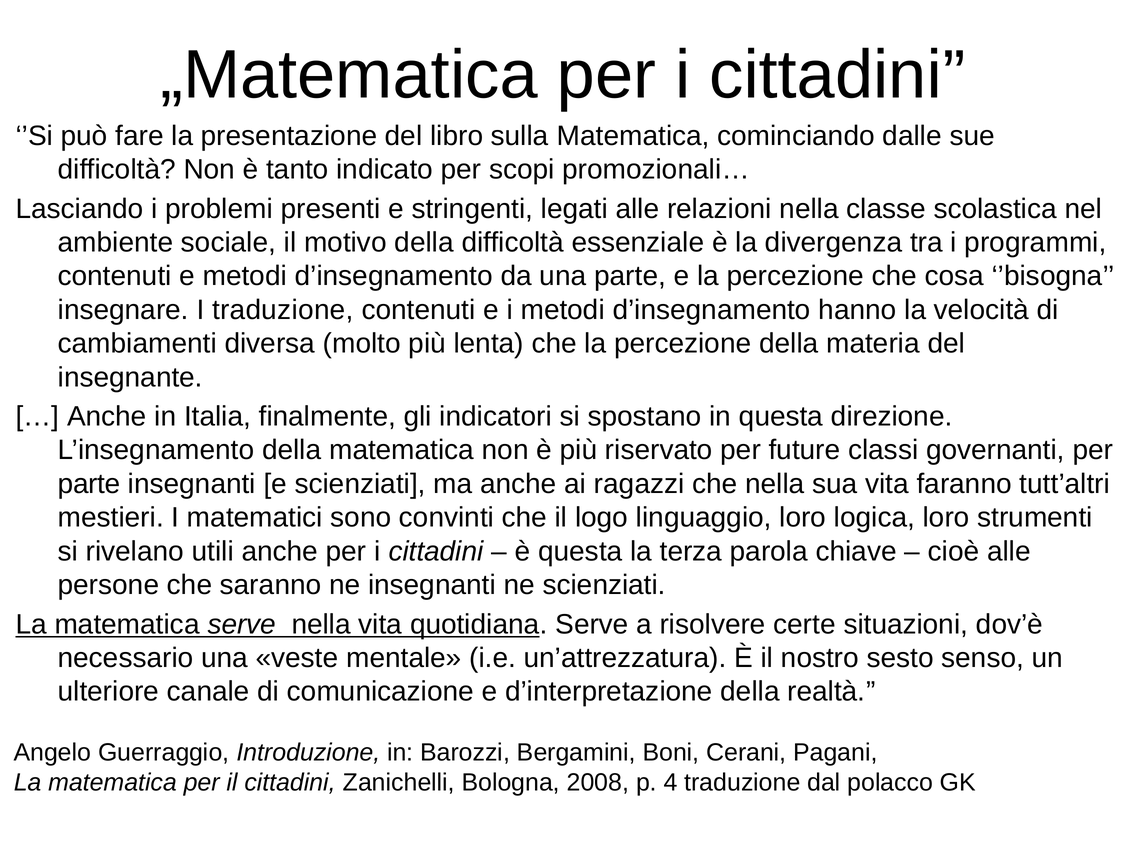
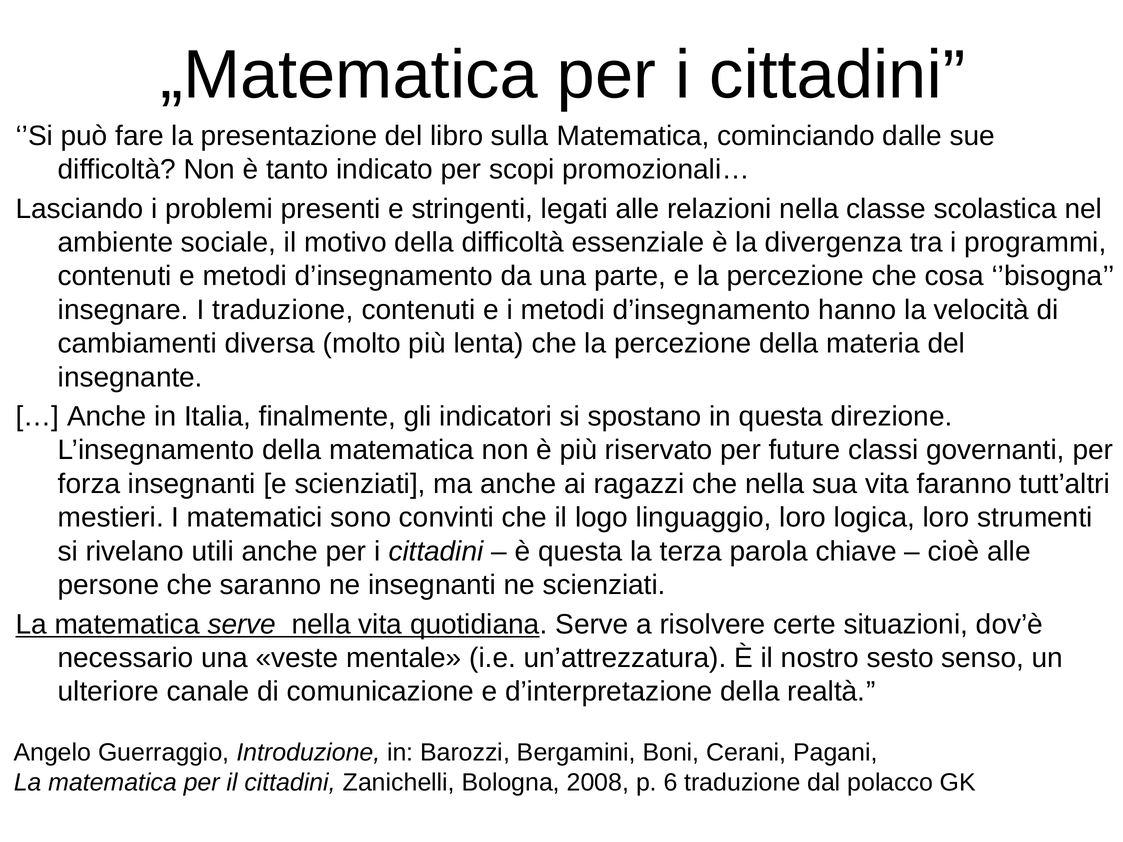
parte: parte -> forza (89, 484)
4: 4 -> 6 (671, 783)
